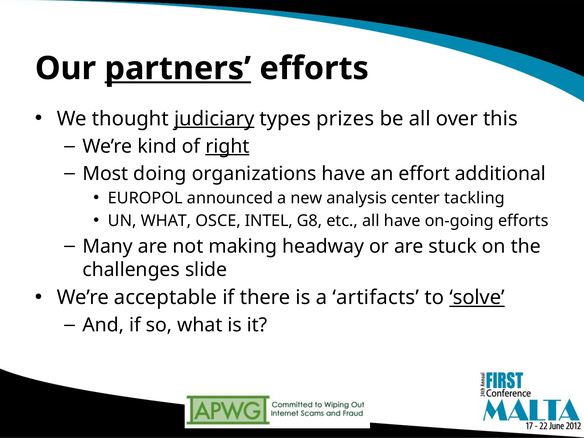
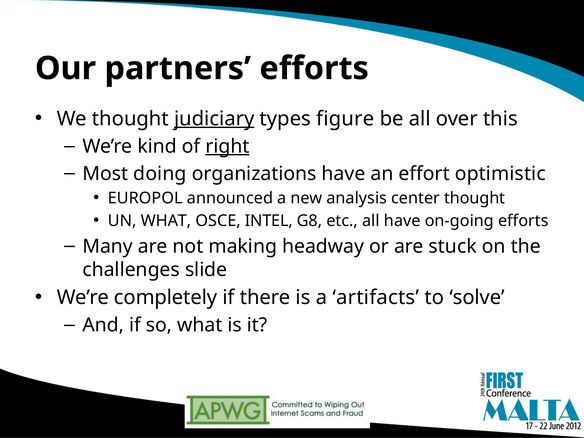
partners underline: present -> none (178, 68)
prizes: prizes -> figure (345, 119)
additional: additional -> optimistic (500, 174)
center tackling: tackling -> thought (475, 198)
acceptable: acceptable -> completely (166, 298)
solve underline: present -> none (477, 298)
